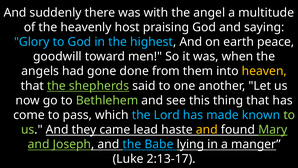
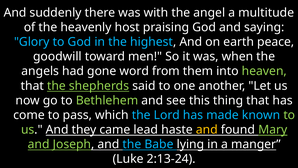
done: done -> word (134, 71)
heaven colour: yellow -> light green (264, 71)
2:13-17: 2:13-17 -> 2:13-24 (171, 159)
